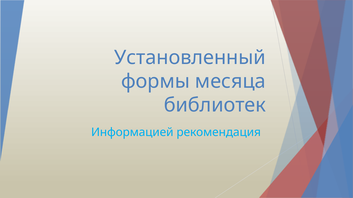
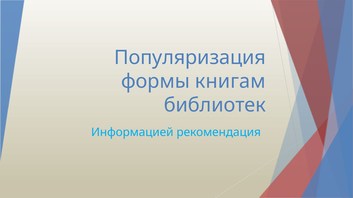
Установленный: Установленный -> Популяризация (190, 58)
месяца: месяца -> книгам (230, 82)
